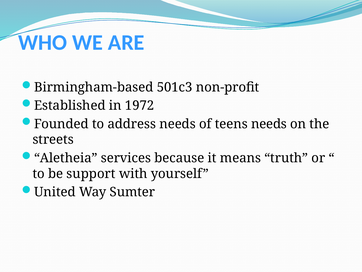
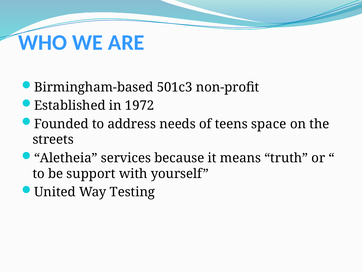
teens needs: needs -> space (269, 124)
Sumter: Sumter -> Testing (132, 192)
